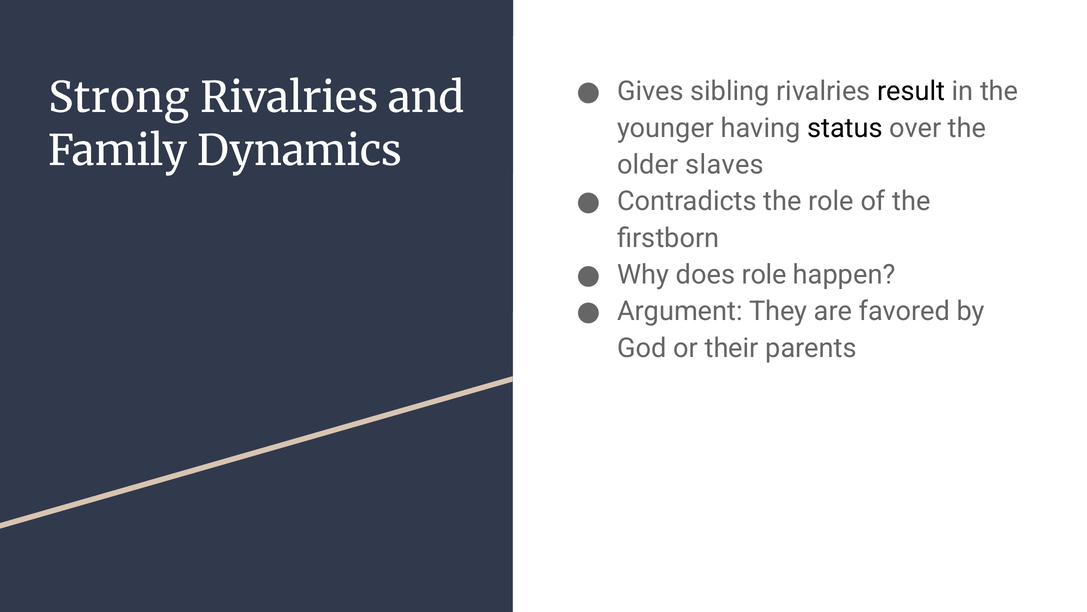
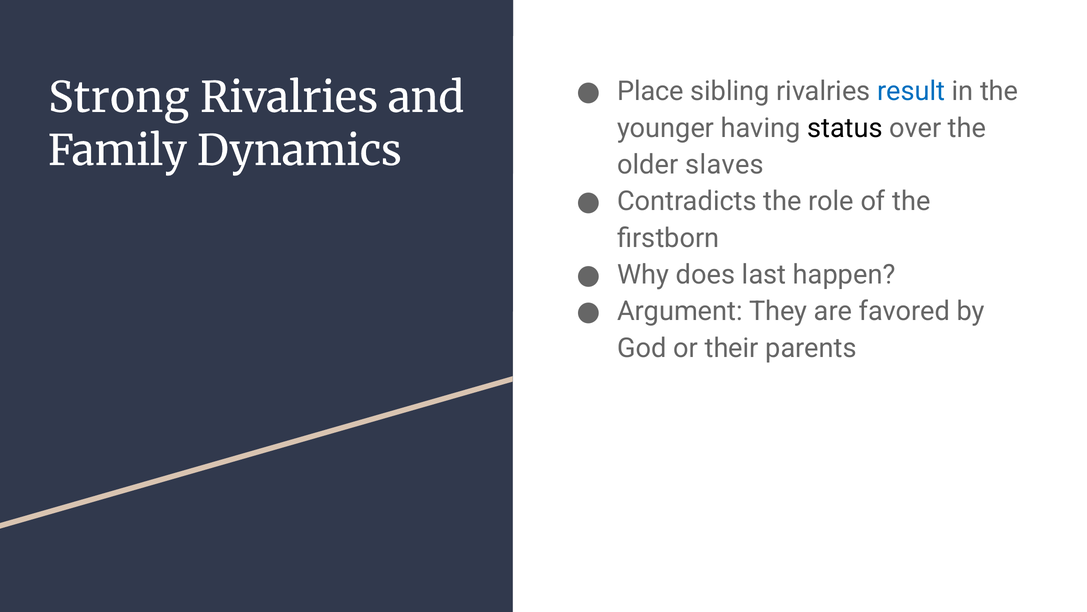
Gives: Gives -> Place (651, 91)
result colour: black -> blue (911, 91)
does role: role -> last (764, 275)
